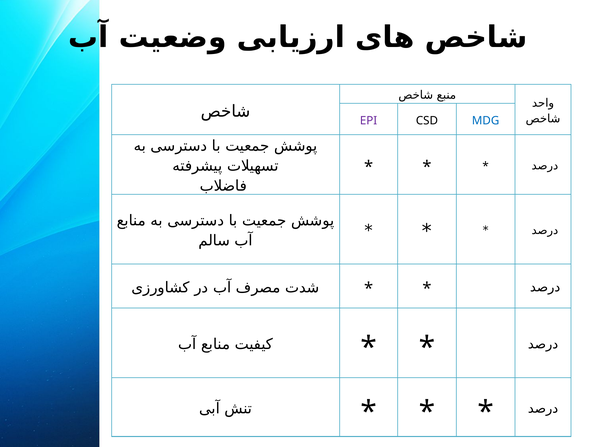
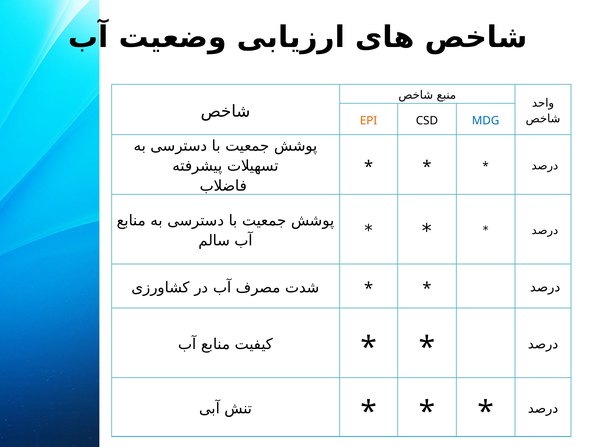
EPI colour: purple -> orange (369, 121)
